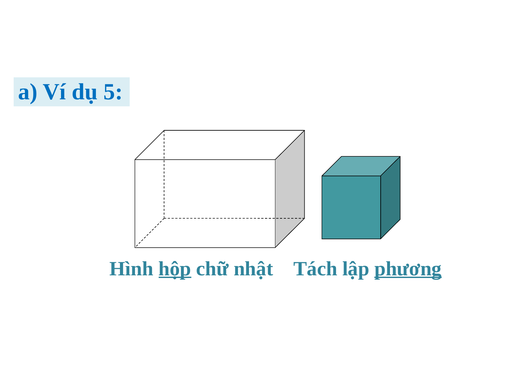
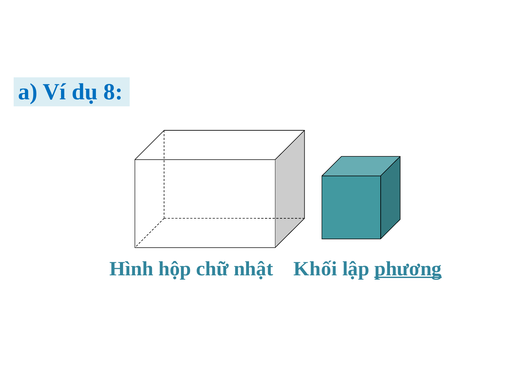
5: 5 -> 8 (113, 92)
hộp underline: present -> none (175, 269)
Tách: Tách -> Khối (315, 269)
